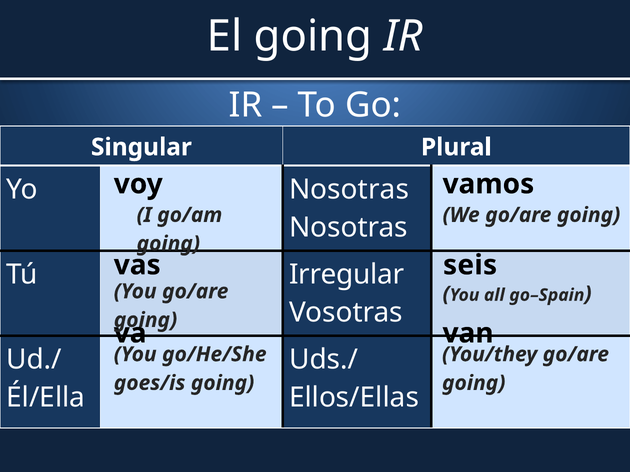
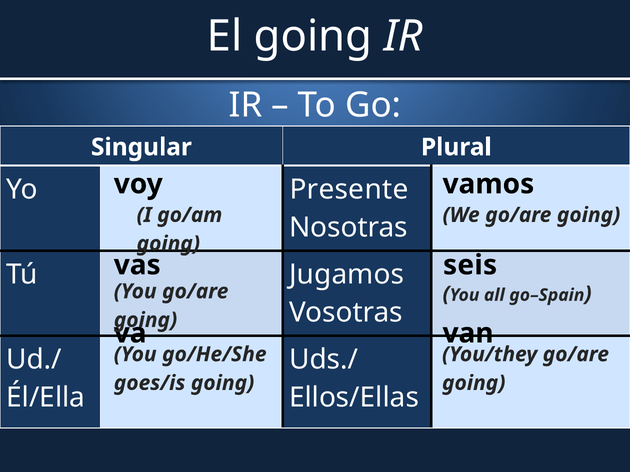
Yo Nosotras: Nosotras -> Presente (349, 190)
Irregular: Irregular -> Jugamos (347, 275)
